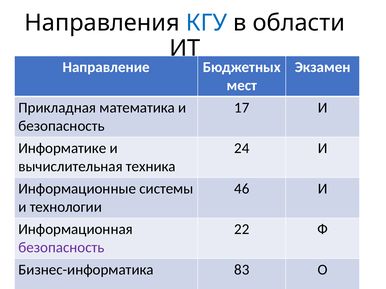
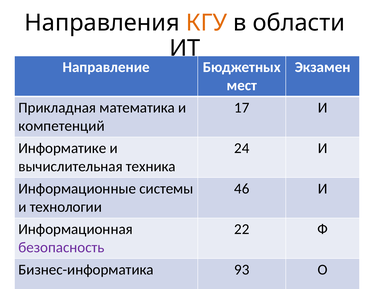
КГУ colour: blue -> orange (206, 23)
безопасность: безопасность -> компетенций (62, 126)
83: 83 -> 93 (242, 270)
